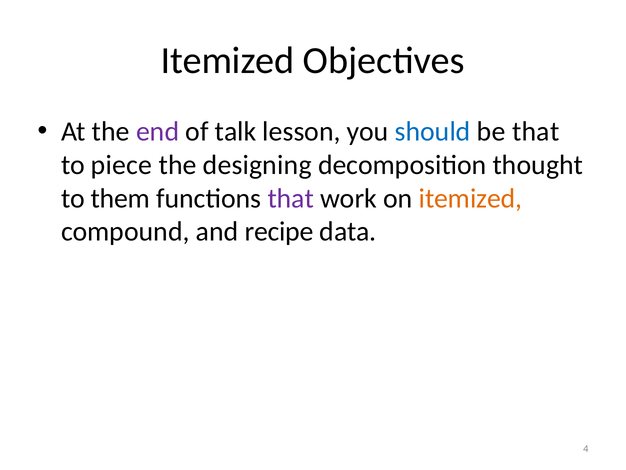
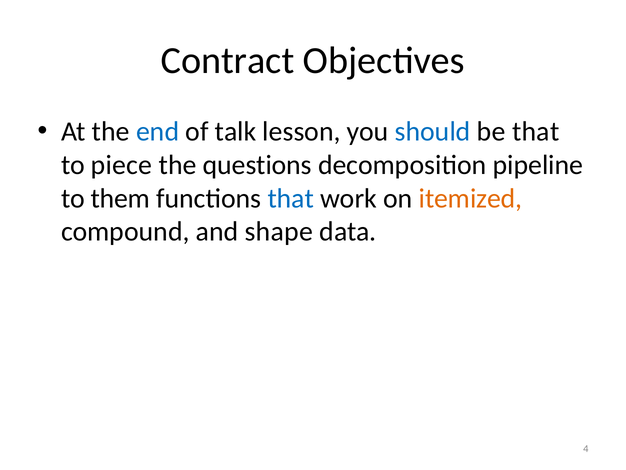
Itemized: Itemized -> Contract (227, 61)
end colour: purple -> blue (158, 131)
designing: designing -> questions (257, 165)
thought: thought -> pipeline (538, 165)
that colour: purple -> blue (291, 198)
recipe: recipe -> shape (279, 232)
